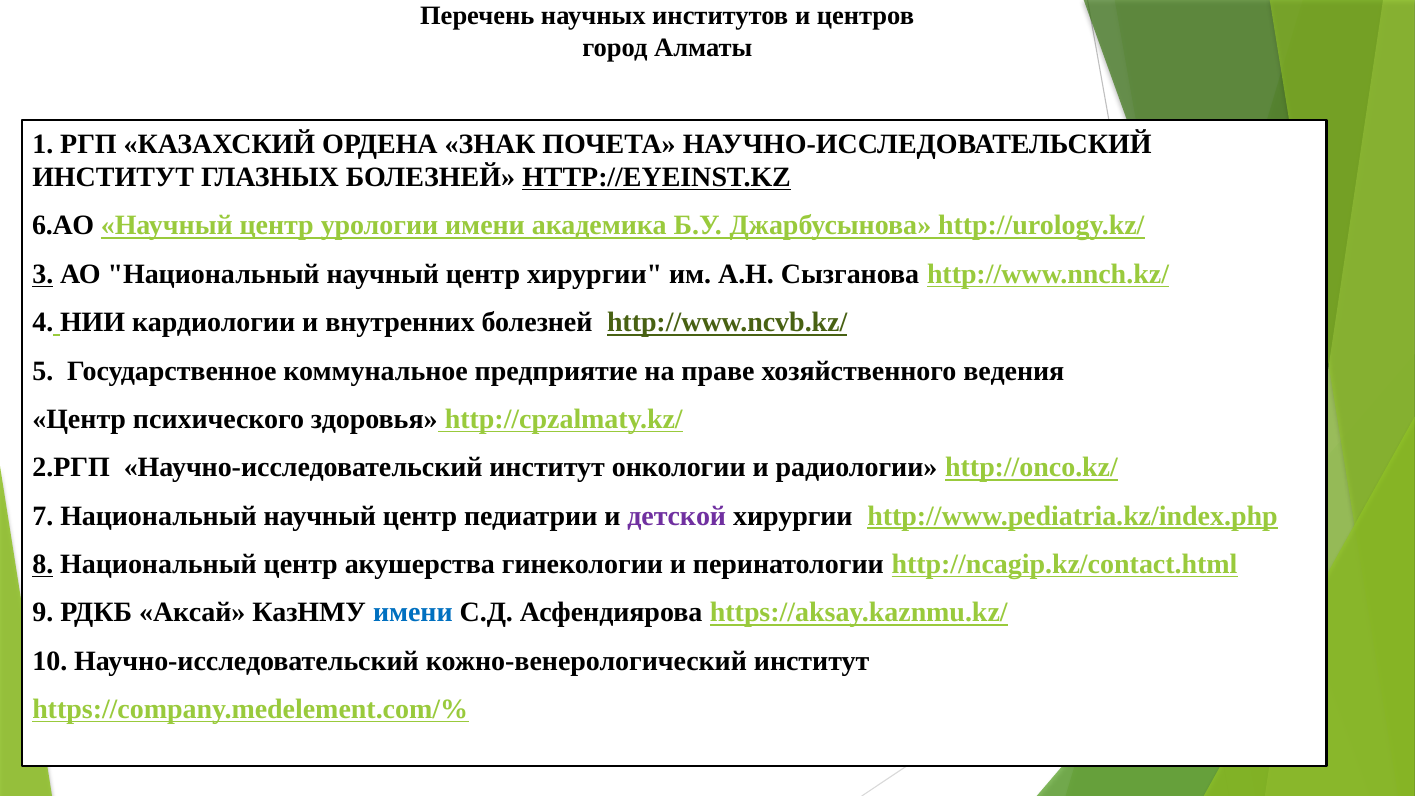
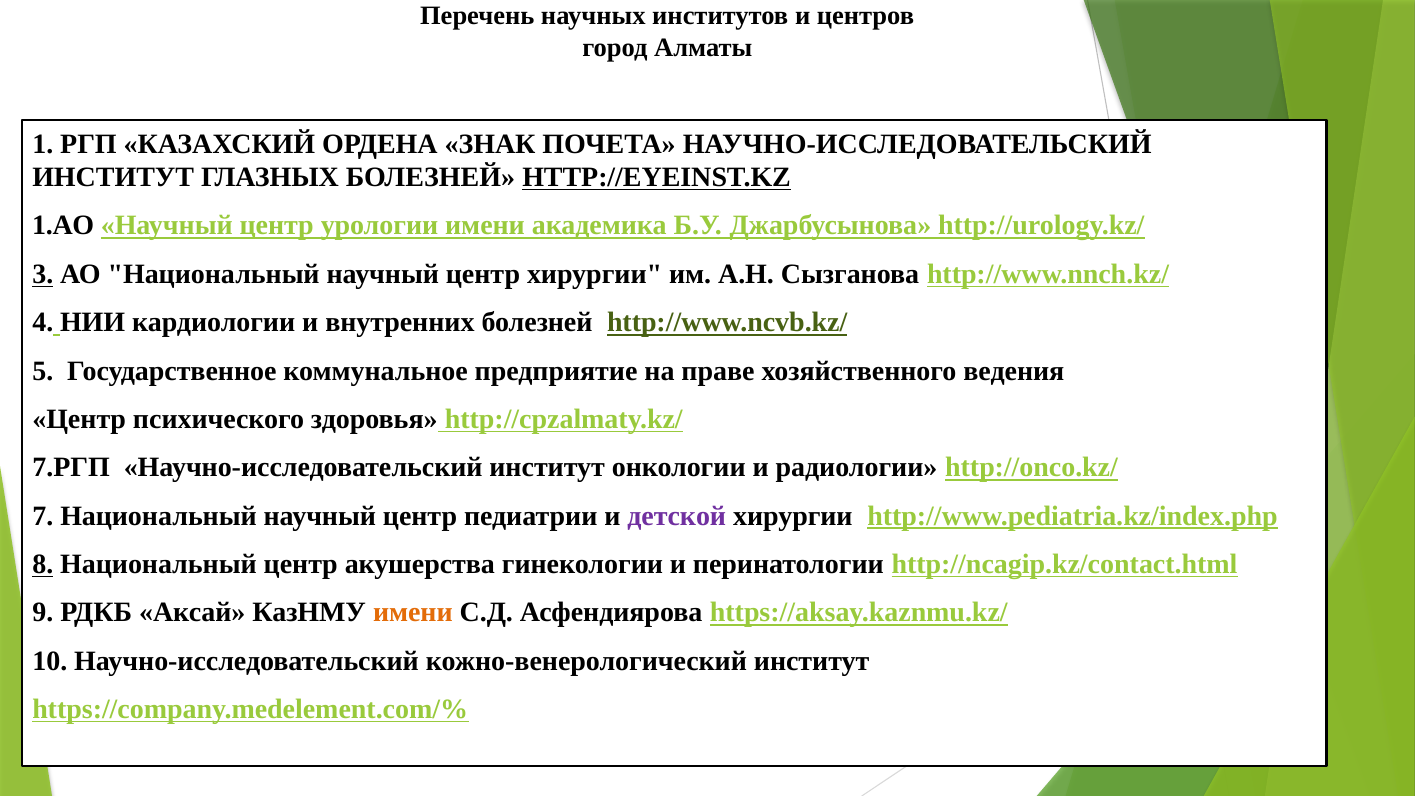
6.АО: 6.АО -> 1.АО (63, 226)
2.РГП: 2.РГП -> 7.РГП (71, 467)
имени colour: blue -> orange (413, 612)
